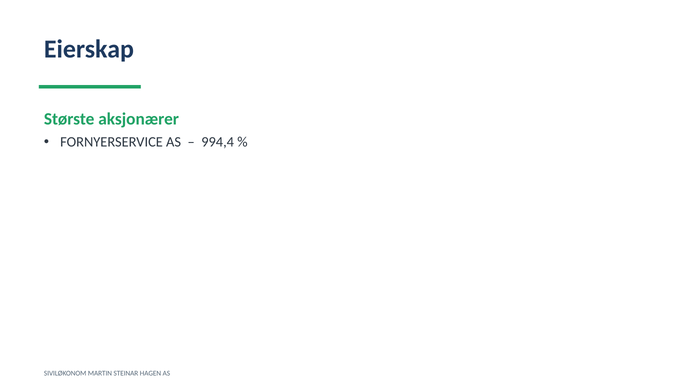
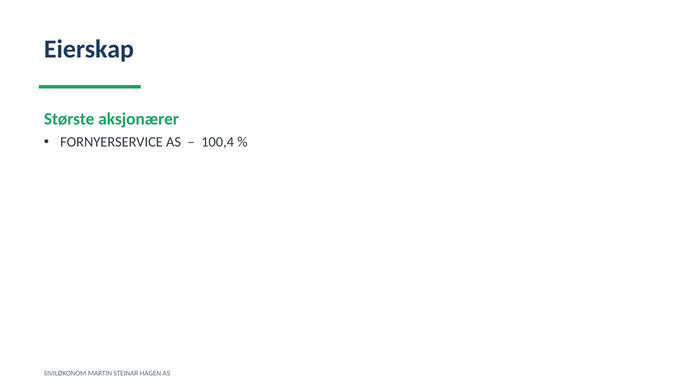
994,4: 994,4 -> 100,4 (218, 142)
